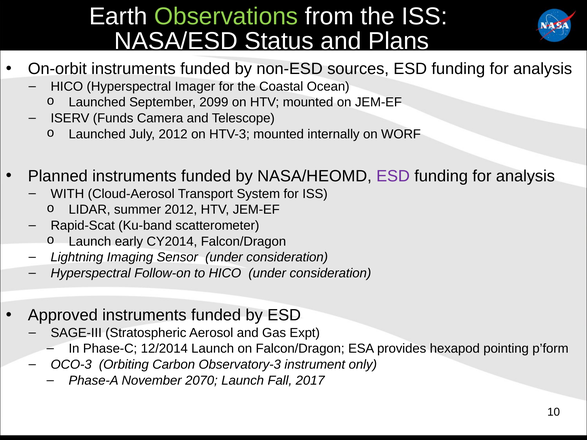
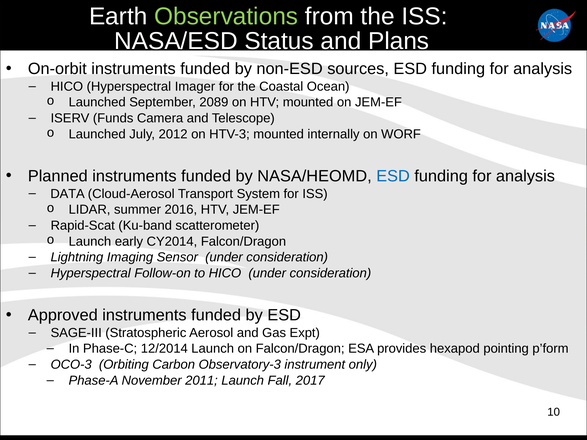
2099: 2099 -> 2089 (214, 102)
ESD colour: purple -> blue (393, 176)
WITH: WITH -> DATA (68, 194)
summer 2012: 2012 -> 2016 (181, 210)
2070: 2070 -> 2011 (201, 381)
